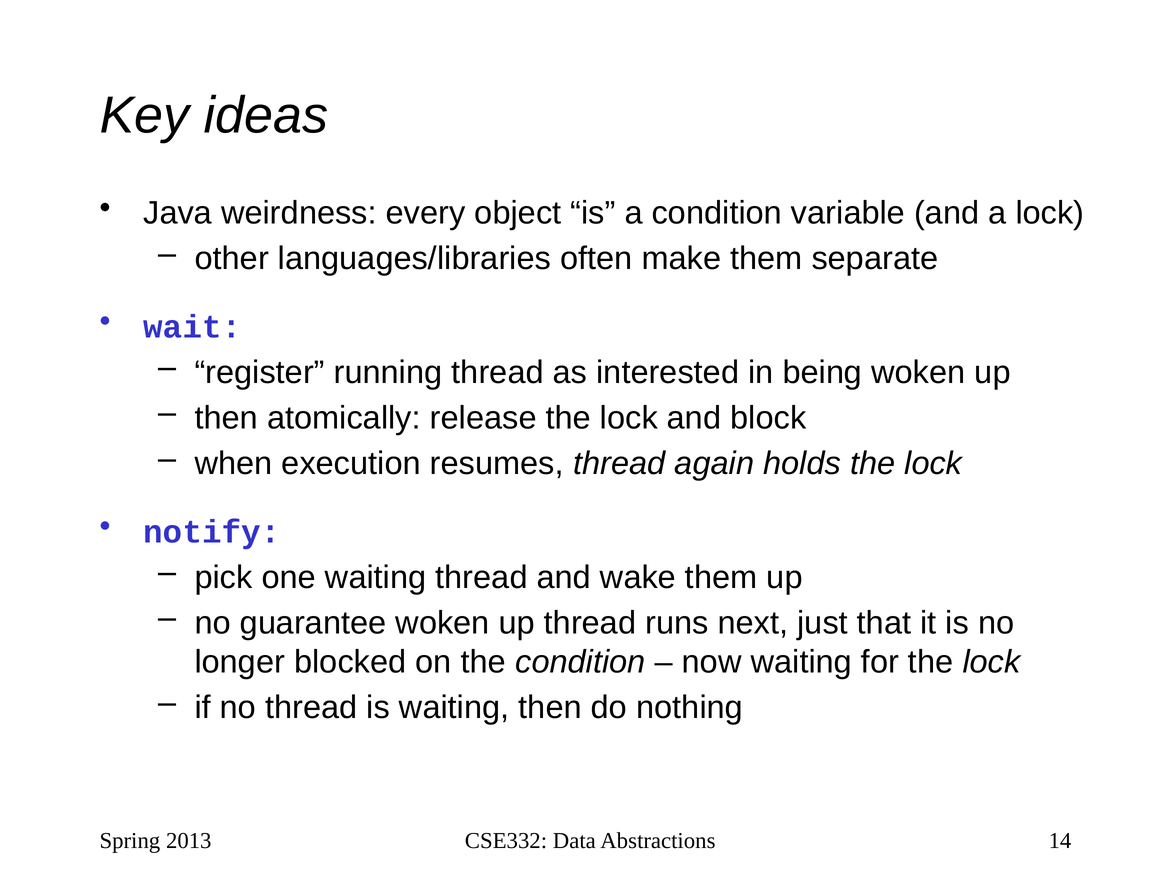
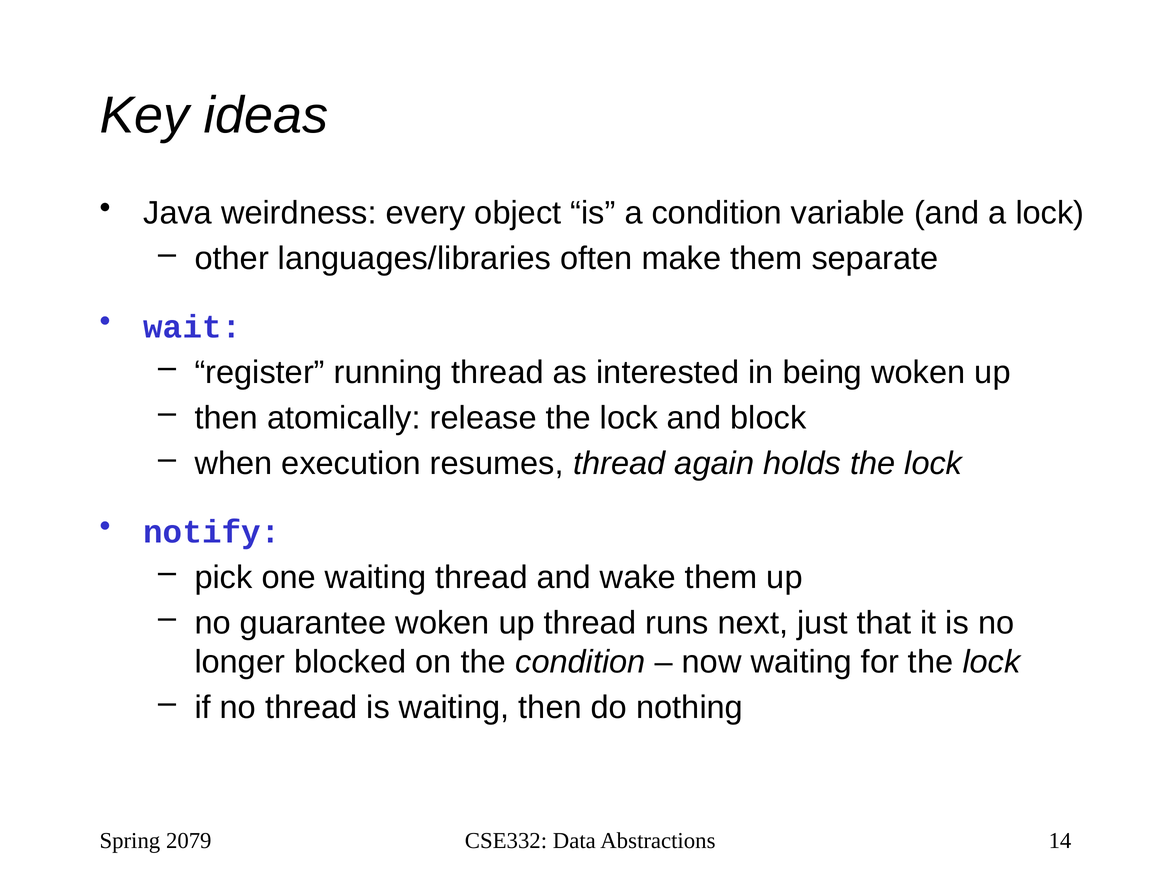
2013: 2013 -> 2079 (189, 841)
